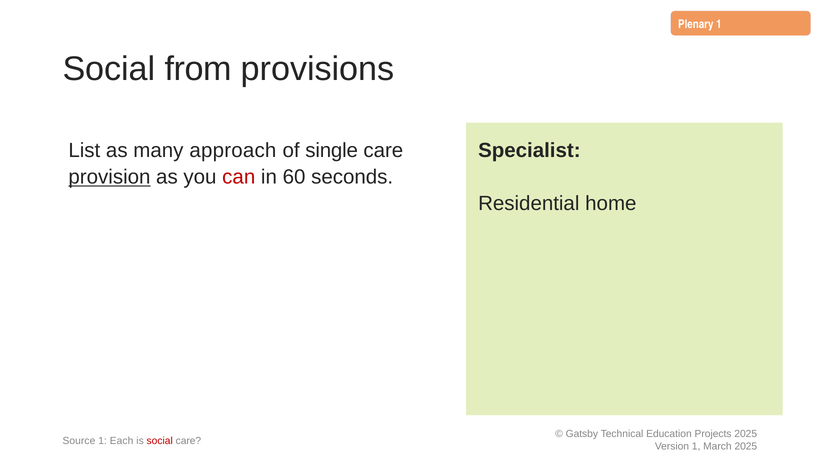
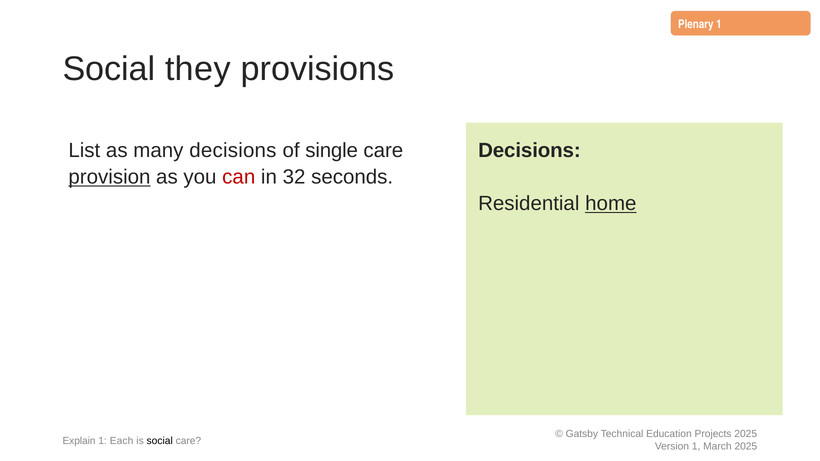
from: from -> they (198, 69)
many approach: approach -> decisions (233, 151)
Specialist: Specialist -> Decisions (529, 151)
60: 60 -> 32 (294, 177)
home underline: none -> present (611, 204)
Source: Source -> Explain (79, 441)
social colour: red -> black (160, 441)
